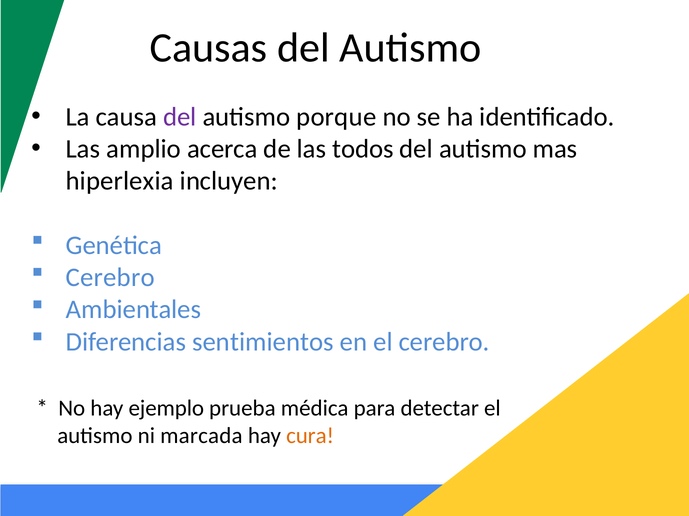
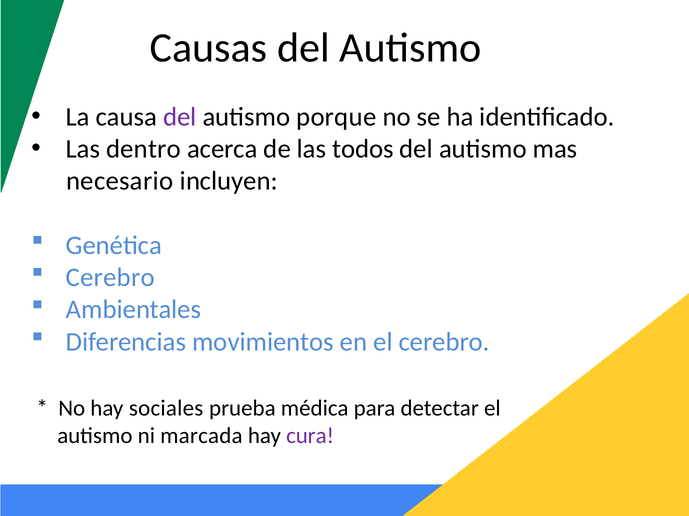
amplio: amplio -> dentro (144, 149)
hiperlexia: hiperlexia -> necesario (120, 181)
sentimientos: sentimientos -> movimientos (263, 342)
ejemplo: ejemplo -> sociales (166, 409)
cura colour: orange -> purple (310, 436)
